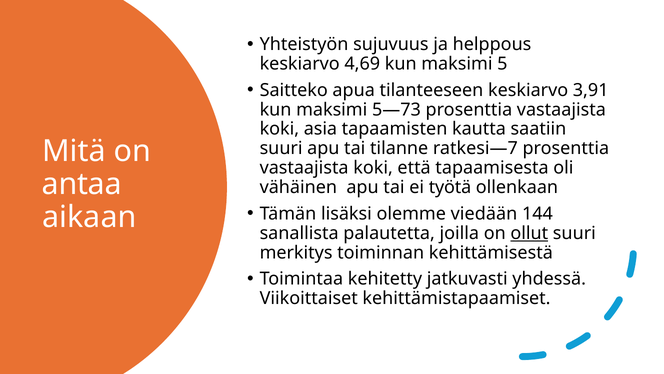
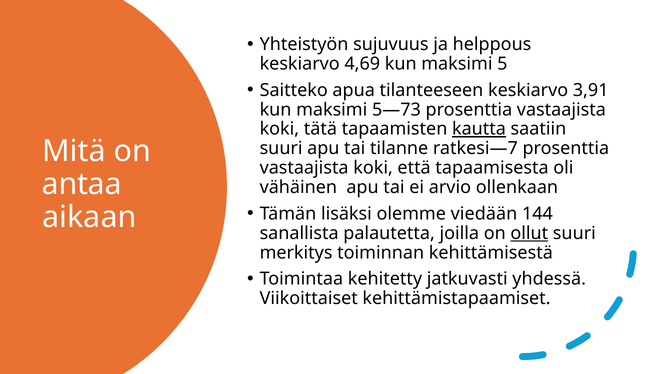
asia: asia -> tätä (320, 129)
kautta underline: none -> present (479, 129)
työtä: työtä -> arvio (450, 187)
